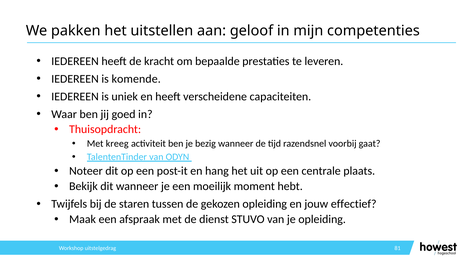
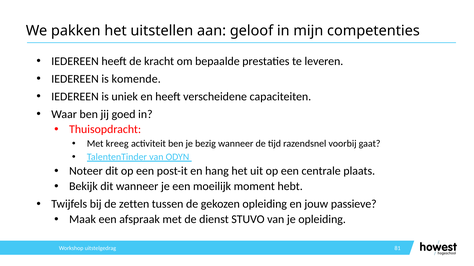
staren: staren -> zetten (134, 204)
effectief: effectief -> passieve (354, 204)
